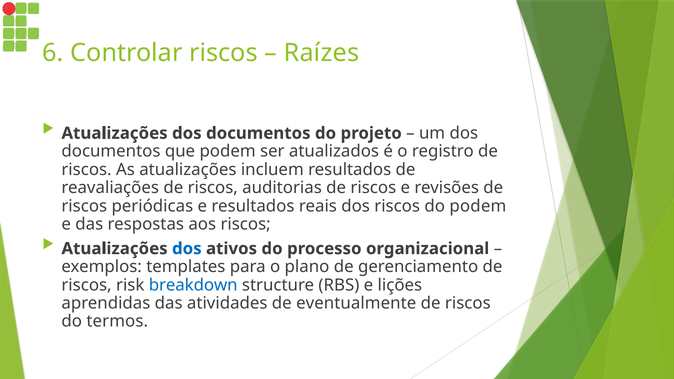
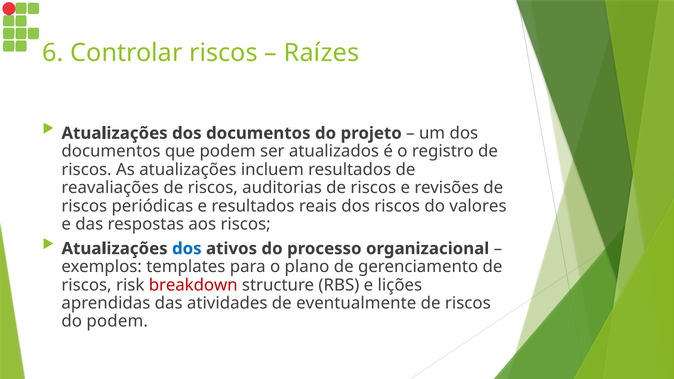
do podem: podem -> valores (478, 206)
breakdown colour: blue -> red (193, 285)
do termos: termos -> podem (117, 321)
